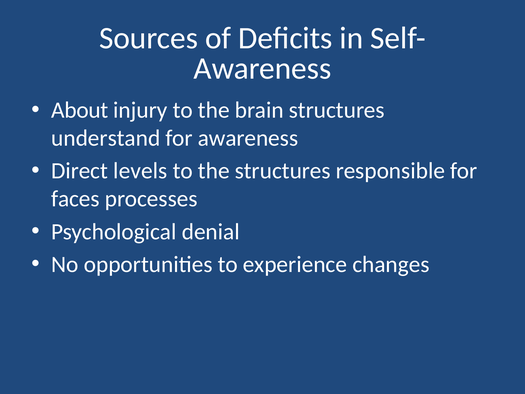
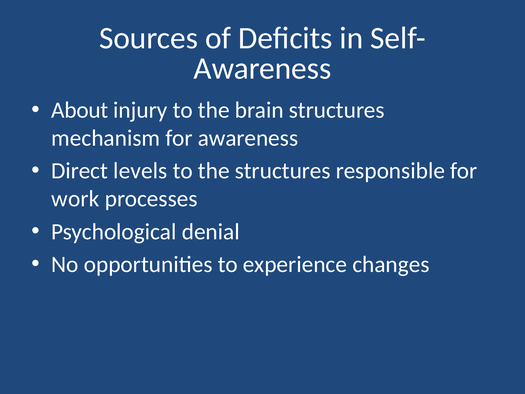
understand: understand -> mechanism (106, 138)
faces: faces -> work (75, 199)
